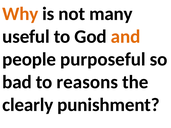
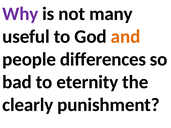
Why colour: orange -> purple (20, 14)
purposeful: purposeful -> differences (103, 59)
reasons: reasons -> eternity (87, 82)
